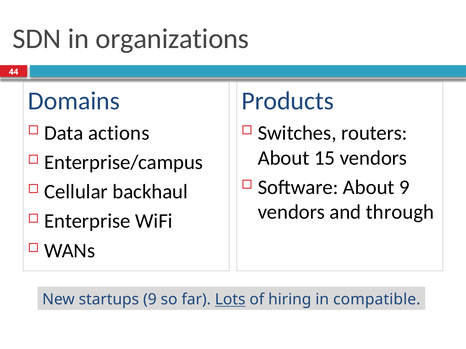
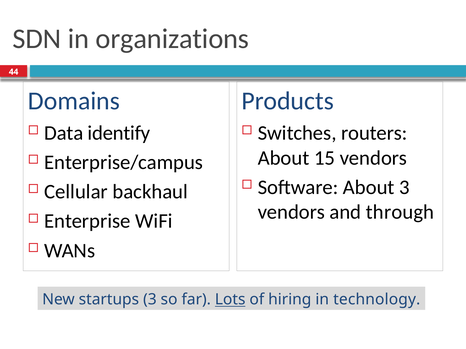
actions: actions -> identify (119, 133)
About 9: 9 -> 3 (404, 188)
startups 9: 9 -> 3 (150, 300)
compatible: compatible -> technology (377, 300)
